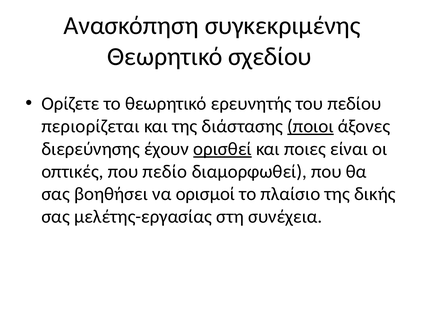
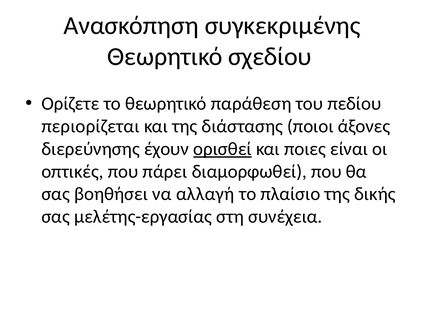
ερευνητής: ερευνητής -> παράθεση (251, 104)
ποιοι underline: present -> none (310, 126)
πεδίο: πεδίο -> πάρει (165, 171)
ορισμοί: ορισμοί -> αλλαγή (205, 194)
